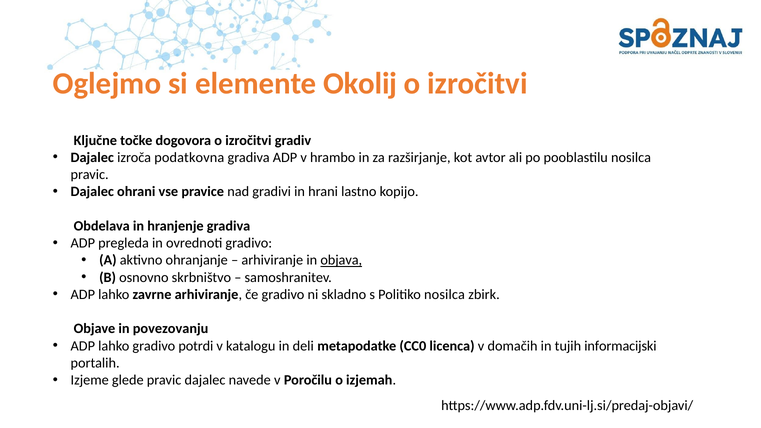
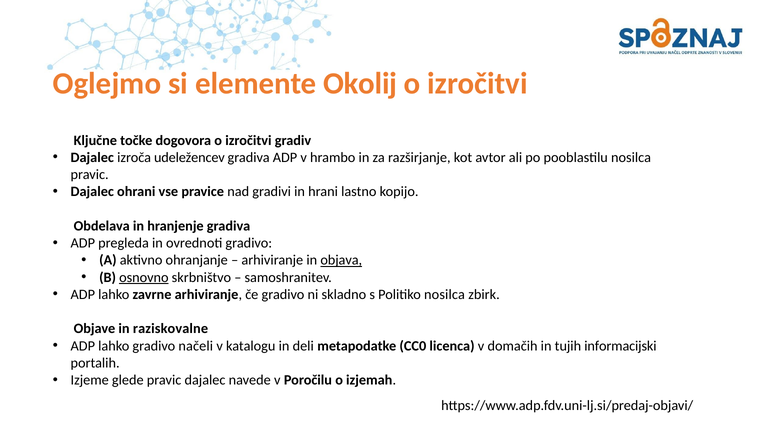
podatkovna: podatkovna -> udeležencev (189, 158)
osnovno underline: none -> present (144, 277)
povezovanju: povezovanju -> raziskovalne (171, 329)
potrdi: potrdi -> načeli (196, 346)
